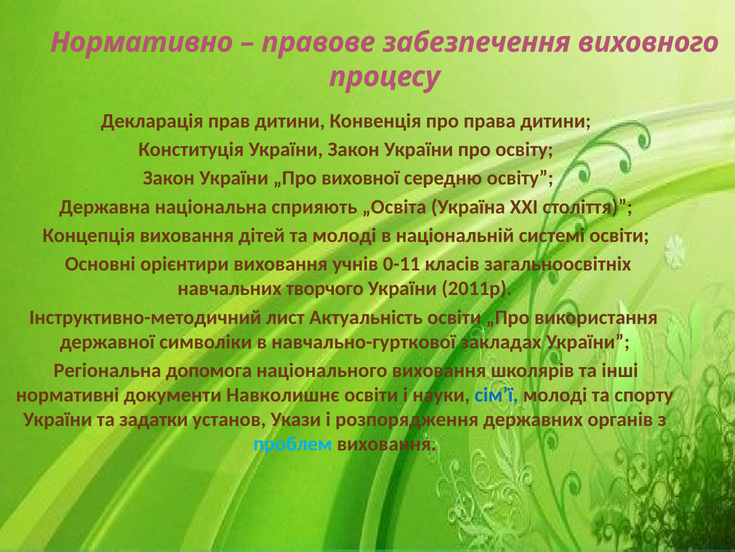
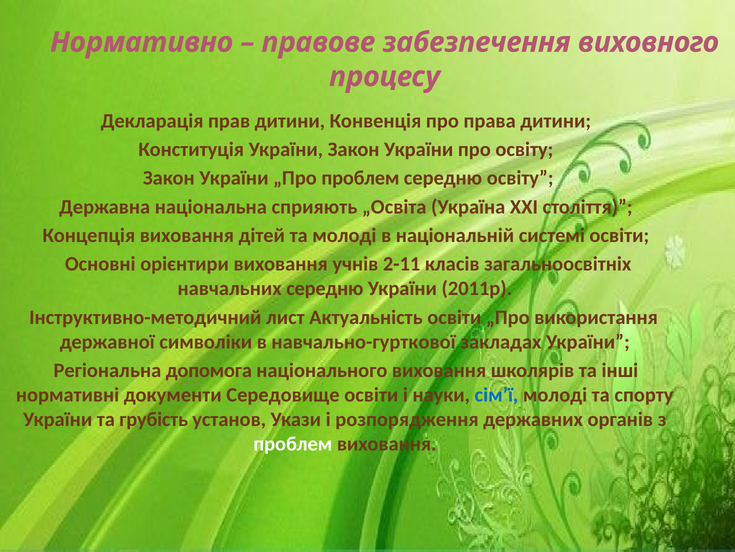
„Про виховної: виховної -> проблем (360, 178)
0-11: 0-11 -> 2-11 (402, 264)
навчальних творчого: творчого -> середню (325, 288)
Навколишнє: Навколишнє -> Середовище (283, 394)
задатки: задатки -> грубість (154, 419)
проблем colour: light blue -> white (293, 443)
